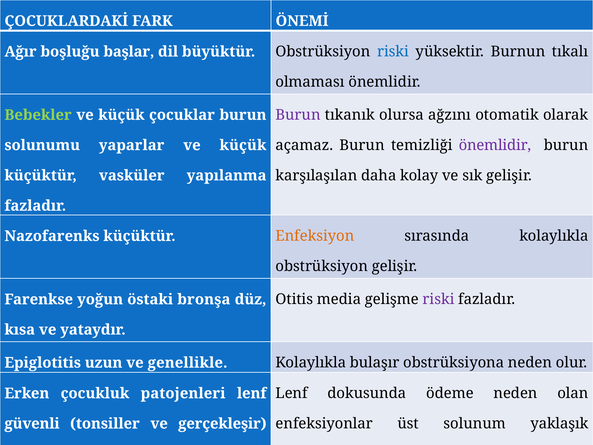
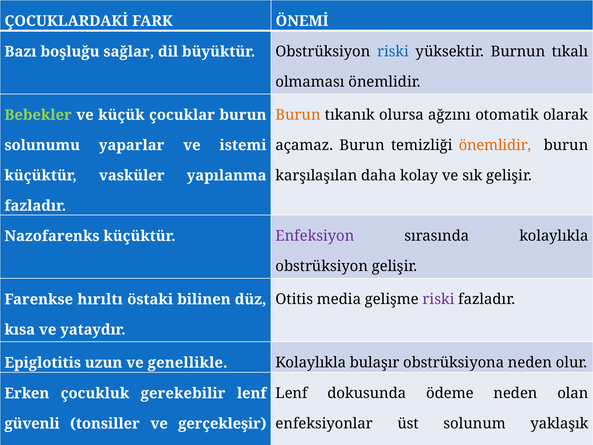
Ağır: Ağır -> Bazı (20, 52)
başlar: başlar -> sağlar (129, 52)
Burun colour: purple -> orange (298, 115)
yaparlar ve küçük: küçük -> istemi (243, 145)
önemlidir colour: purple -> orange (495, 145)
Enfeksiyon colour: orange -> purple (315, 236)
yoğun: yoğun -> hırıltı (100, 299)
bronşa: bronşa -> bilinen (204, 299)
patojenleri: patojenleri -> gerekebilir (183, 393)
